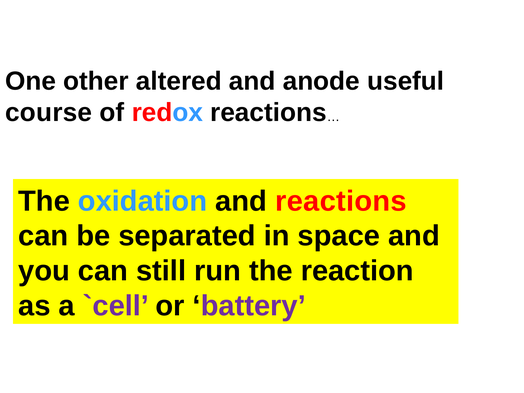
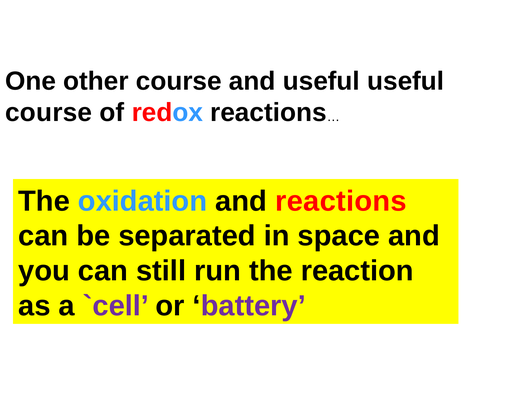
other altered: altered -> course (179, 81)
and anode: anode -> useful (321, 81)
